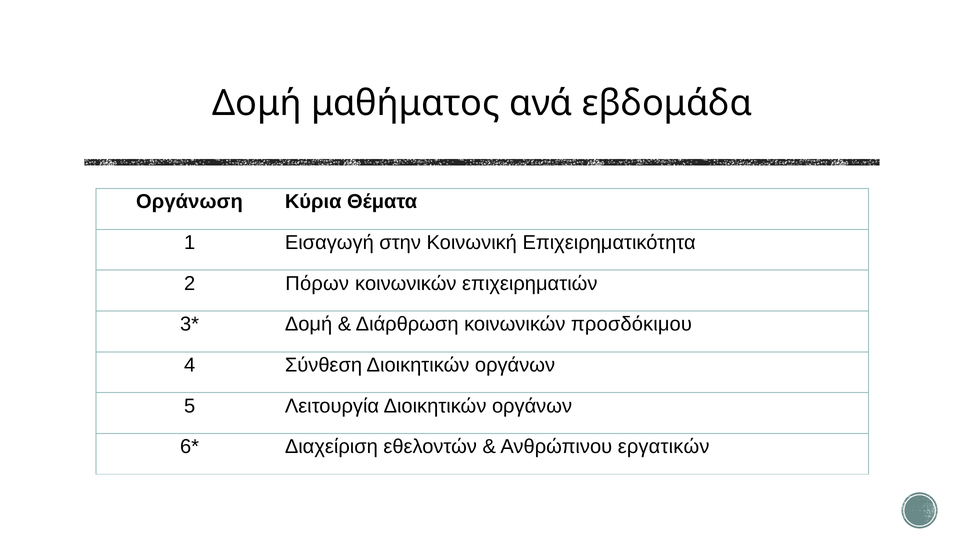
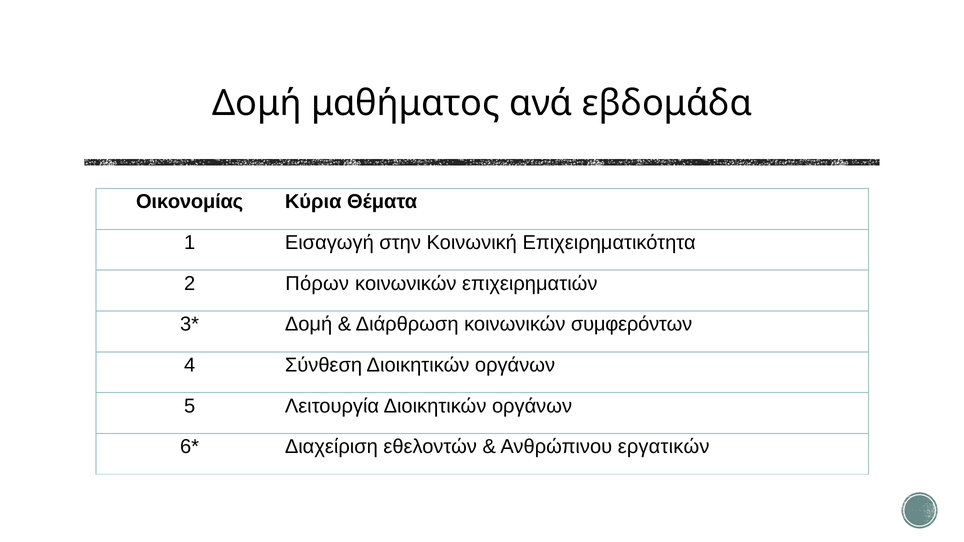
Οργάνωση: Οργάνωση -> Οικονομίας (190, 202)
προσδόκιμου: προσδόκιμου -> συμφερόντων (632, 324)
